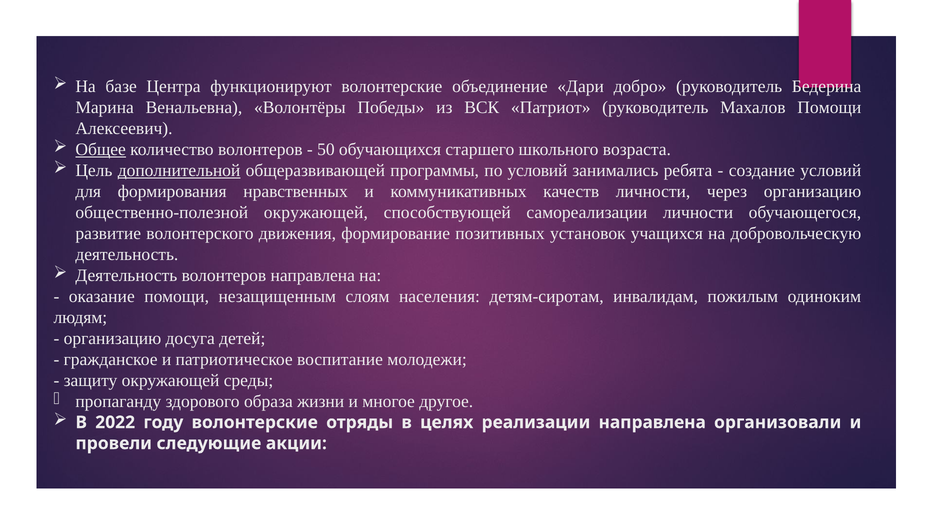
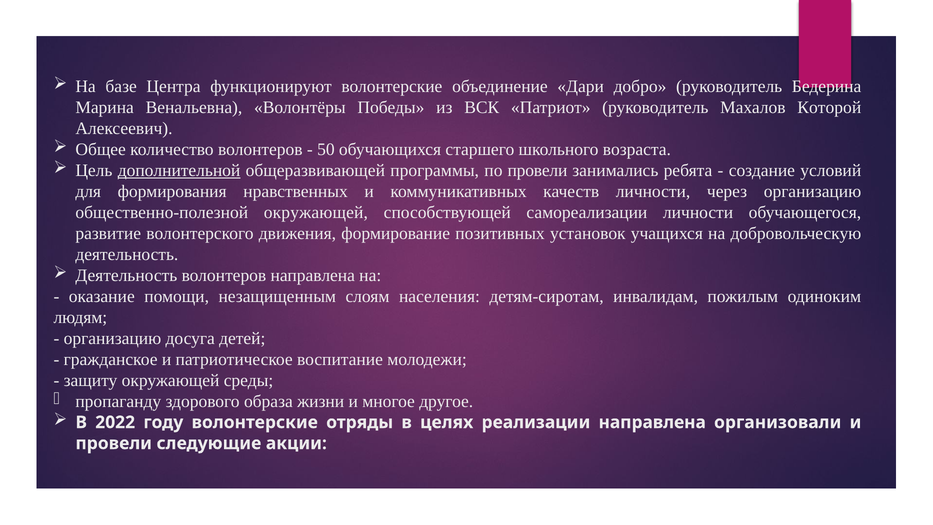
Махалов Помощи: Помощи -> Которой (829, 107)
Общее underline: present -> none (101, 149)
по условий: условий -> провели (537, 170)
